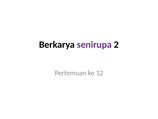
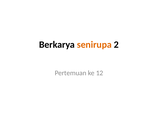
senirupa colour: purple -> orange (94, 44)
